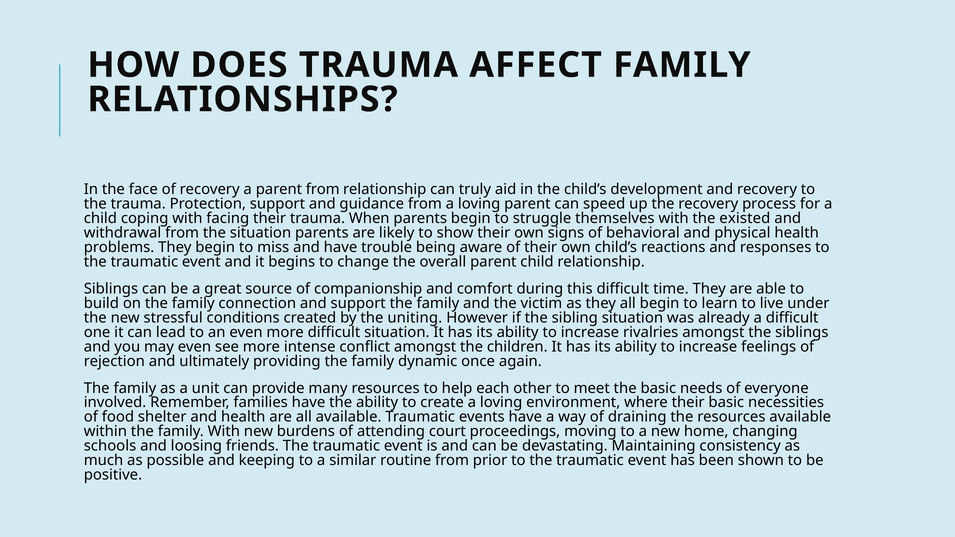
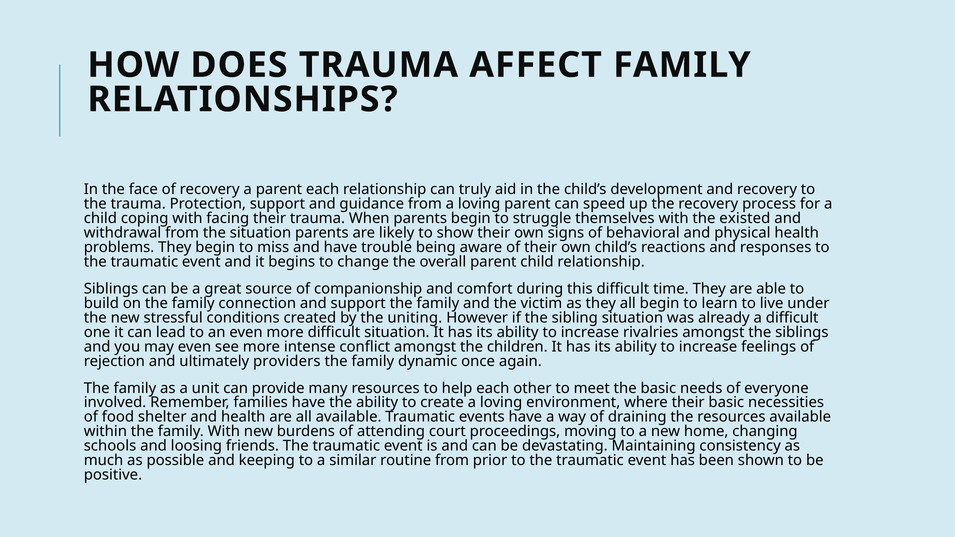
parent from: from -> each (323, 189)
providing: providing -> providers (287, 361)
